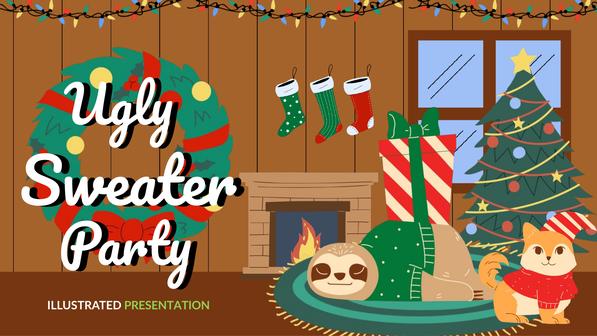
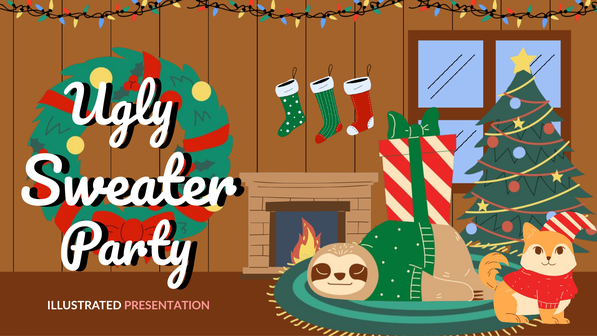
PRESENTATION colour: light green -> pink (167, 306)
